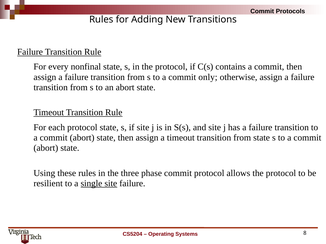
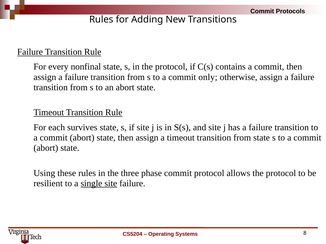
each protocol: protocol -> survives (82, 128)
